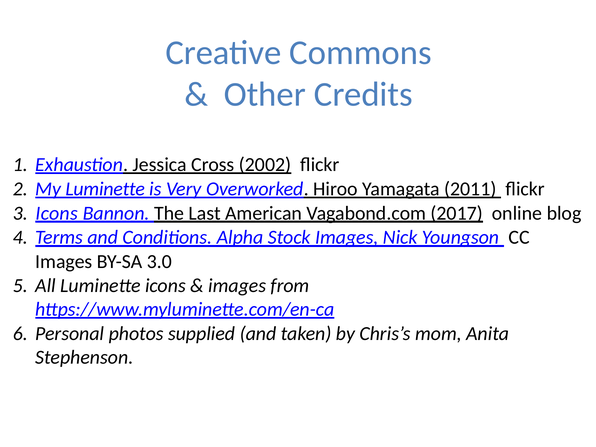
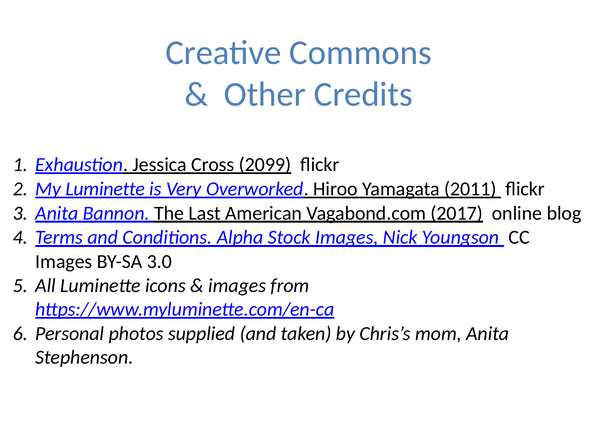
2002: 2002 -> 2099 (265, 165)
Icons: Icons -> Anita (57, 213)
